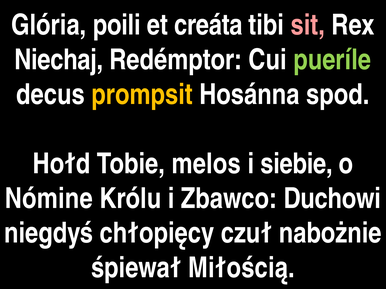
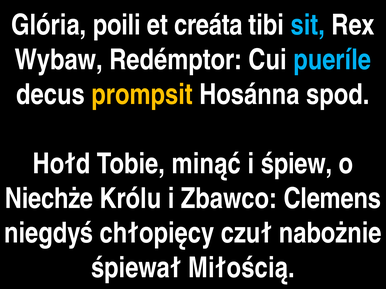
sit colour: pink -> light blue (308, 25)
Niechaj: Niechaj -> Wybaw (59, 60)
pueríle colour: light green -> light blue (332, 60)
melos: melos -> minąć (206, 164)
siebie: siebie -> śpiew (297, 164)
Nómine: Nómine -> Niechże (49, 199)
Duchowi: Duchowi -> Clemens (332, 199)
